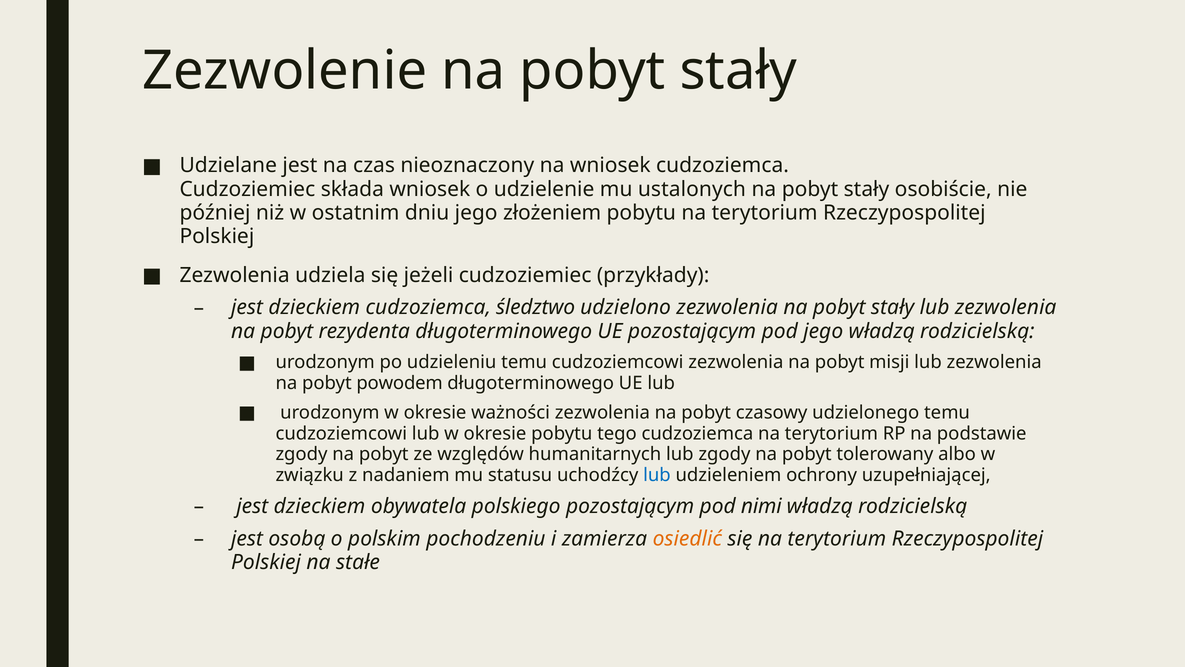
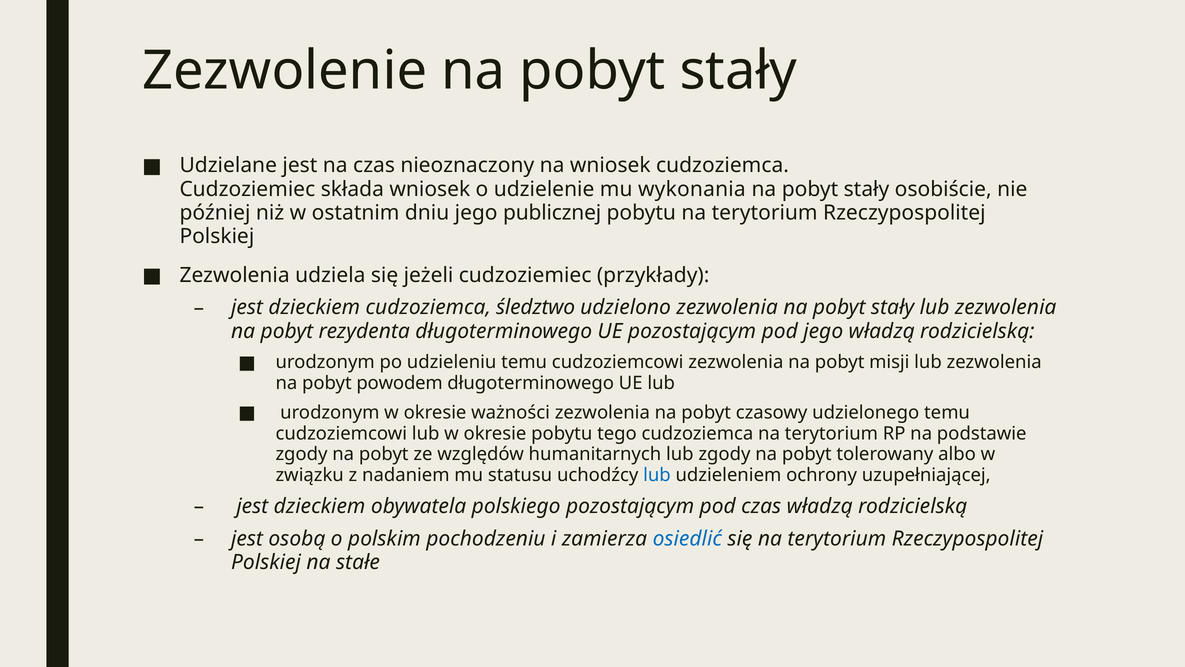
ustalonych: ustalonych -> wykonania (692, 189)
złożeniem: złożeniem -> publicznej (552, 213)
pod nimi: nimi -> czas (761, 506)
osiedlić colour: orange -> blue (687, 538)
